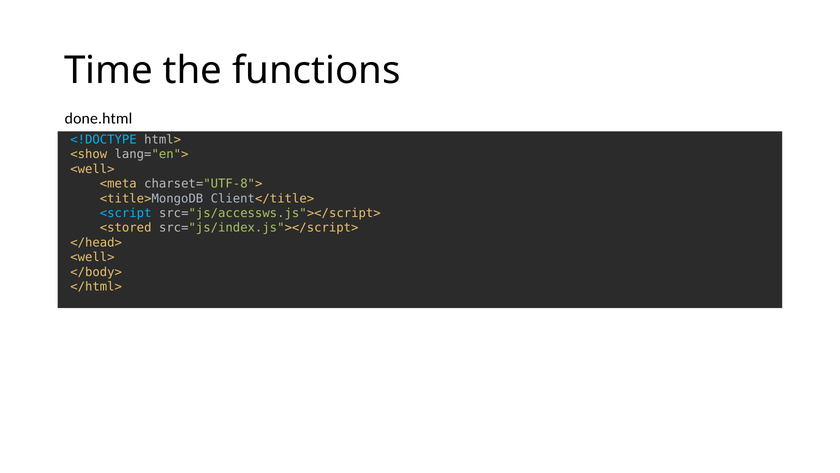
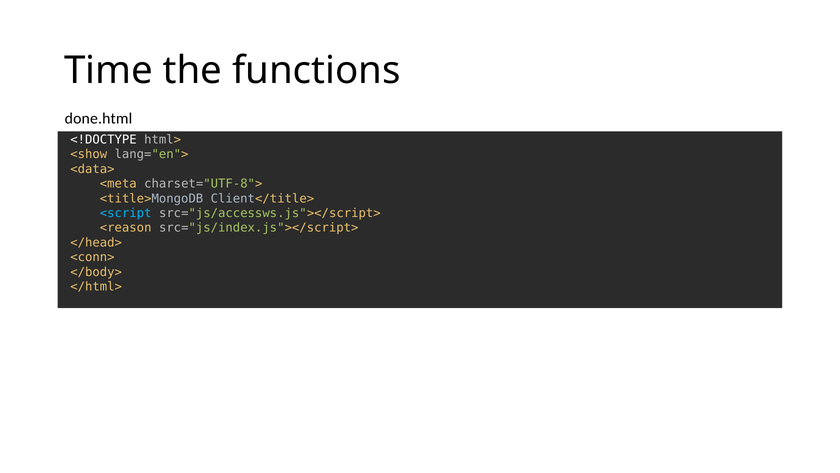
<!DOCTYPE colour: light blue -> white (104, 139)
<well>: <well> -> <data> (92, 169)
<stored: <stored -> <reason (126, 228)
<well>: <well> -> <conn> (92, 257)
